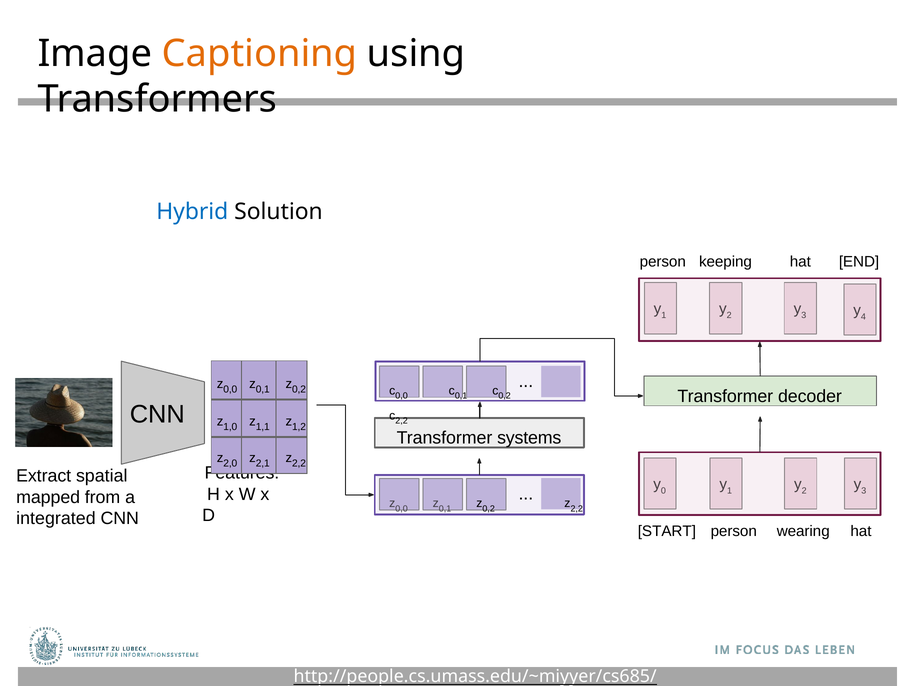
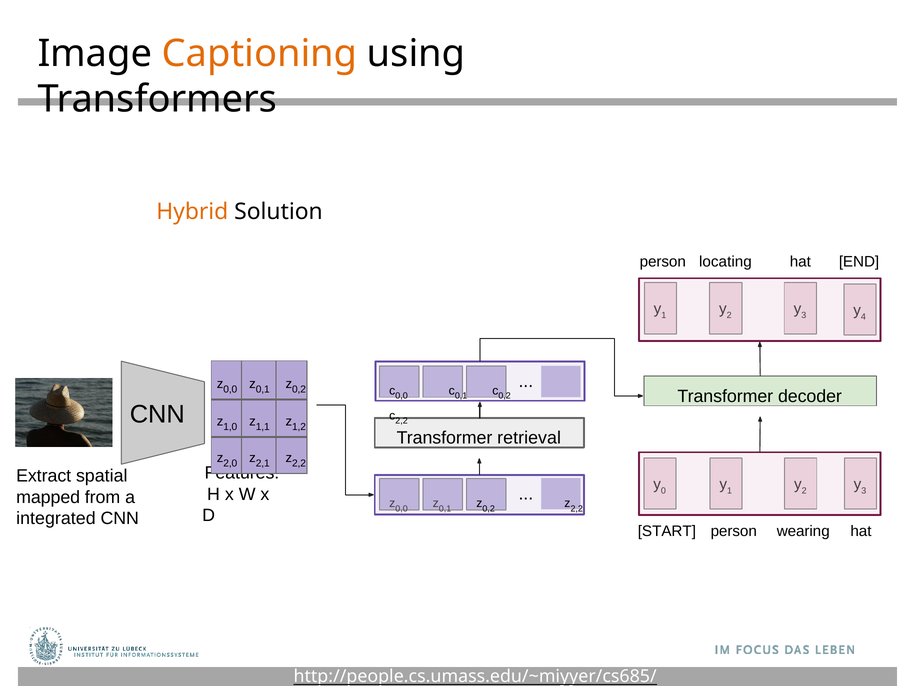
Hybrid colour: blue -> orange (192, 212)
keeping: keeping -> locating (725, 262)
systems: systems -> retrieval (529, 438)
